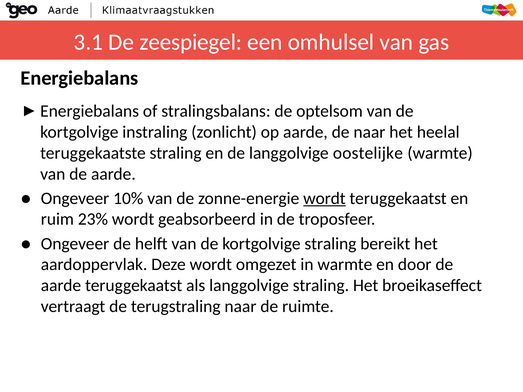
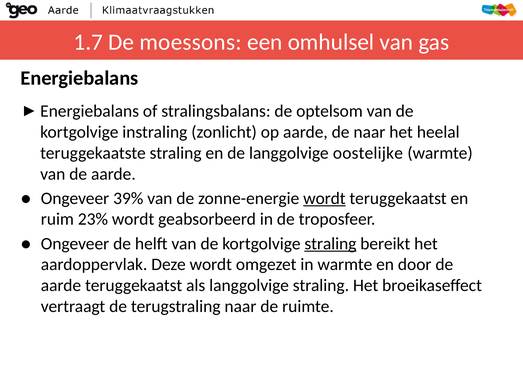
3.1: 3.1 -> 1.7 (88, 42)
zeespiegel: zeespiegel -> moessons (190, 42)
10%: 10% -> 39% (128, 198)
straling underline: none -> present (330, 244)
